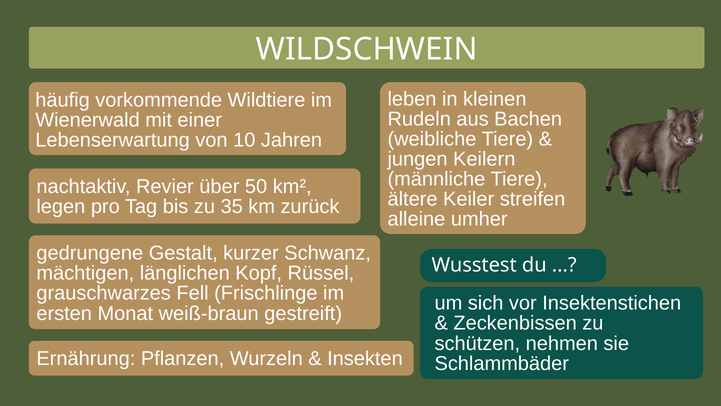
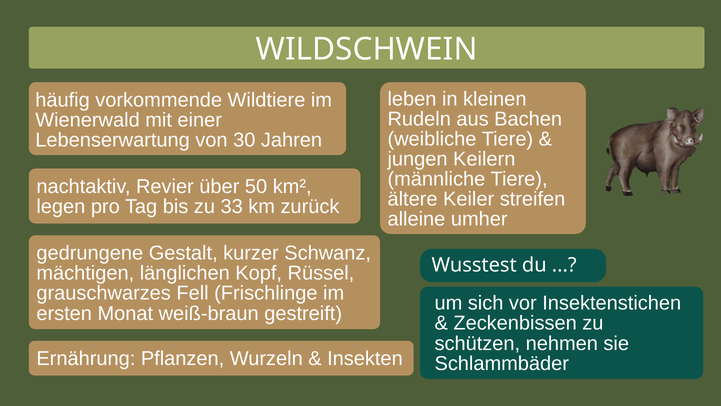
10: 10 -> 30 (244, 140)
35: 35 -> 33 (232, 206)
